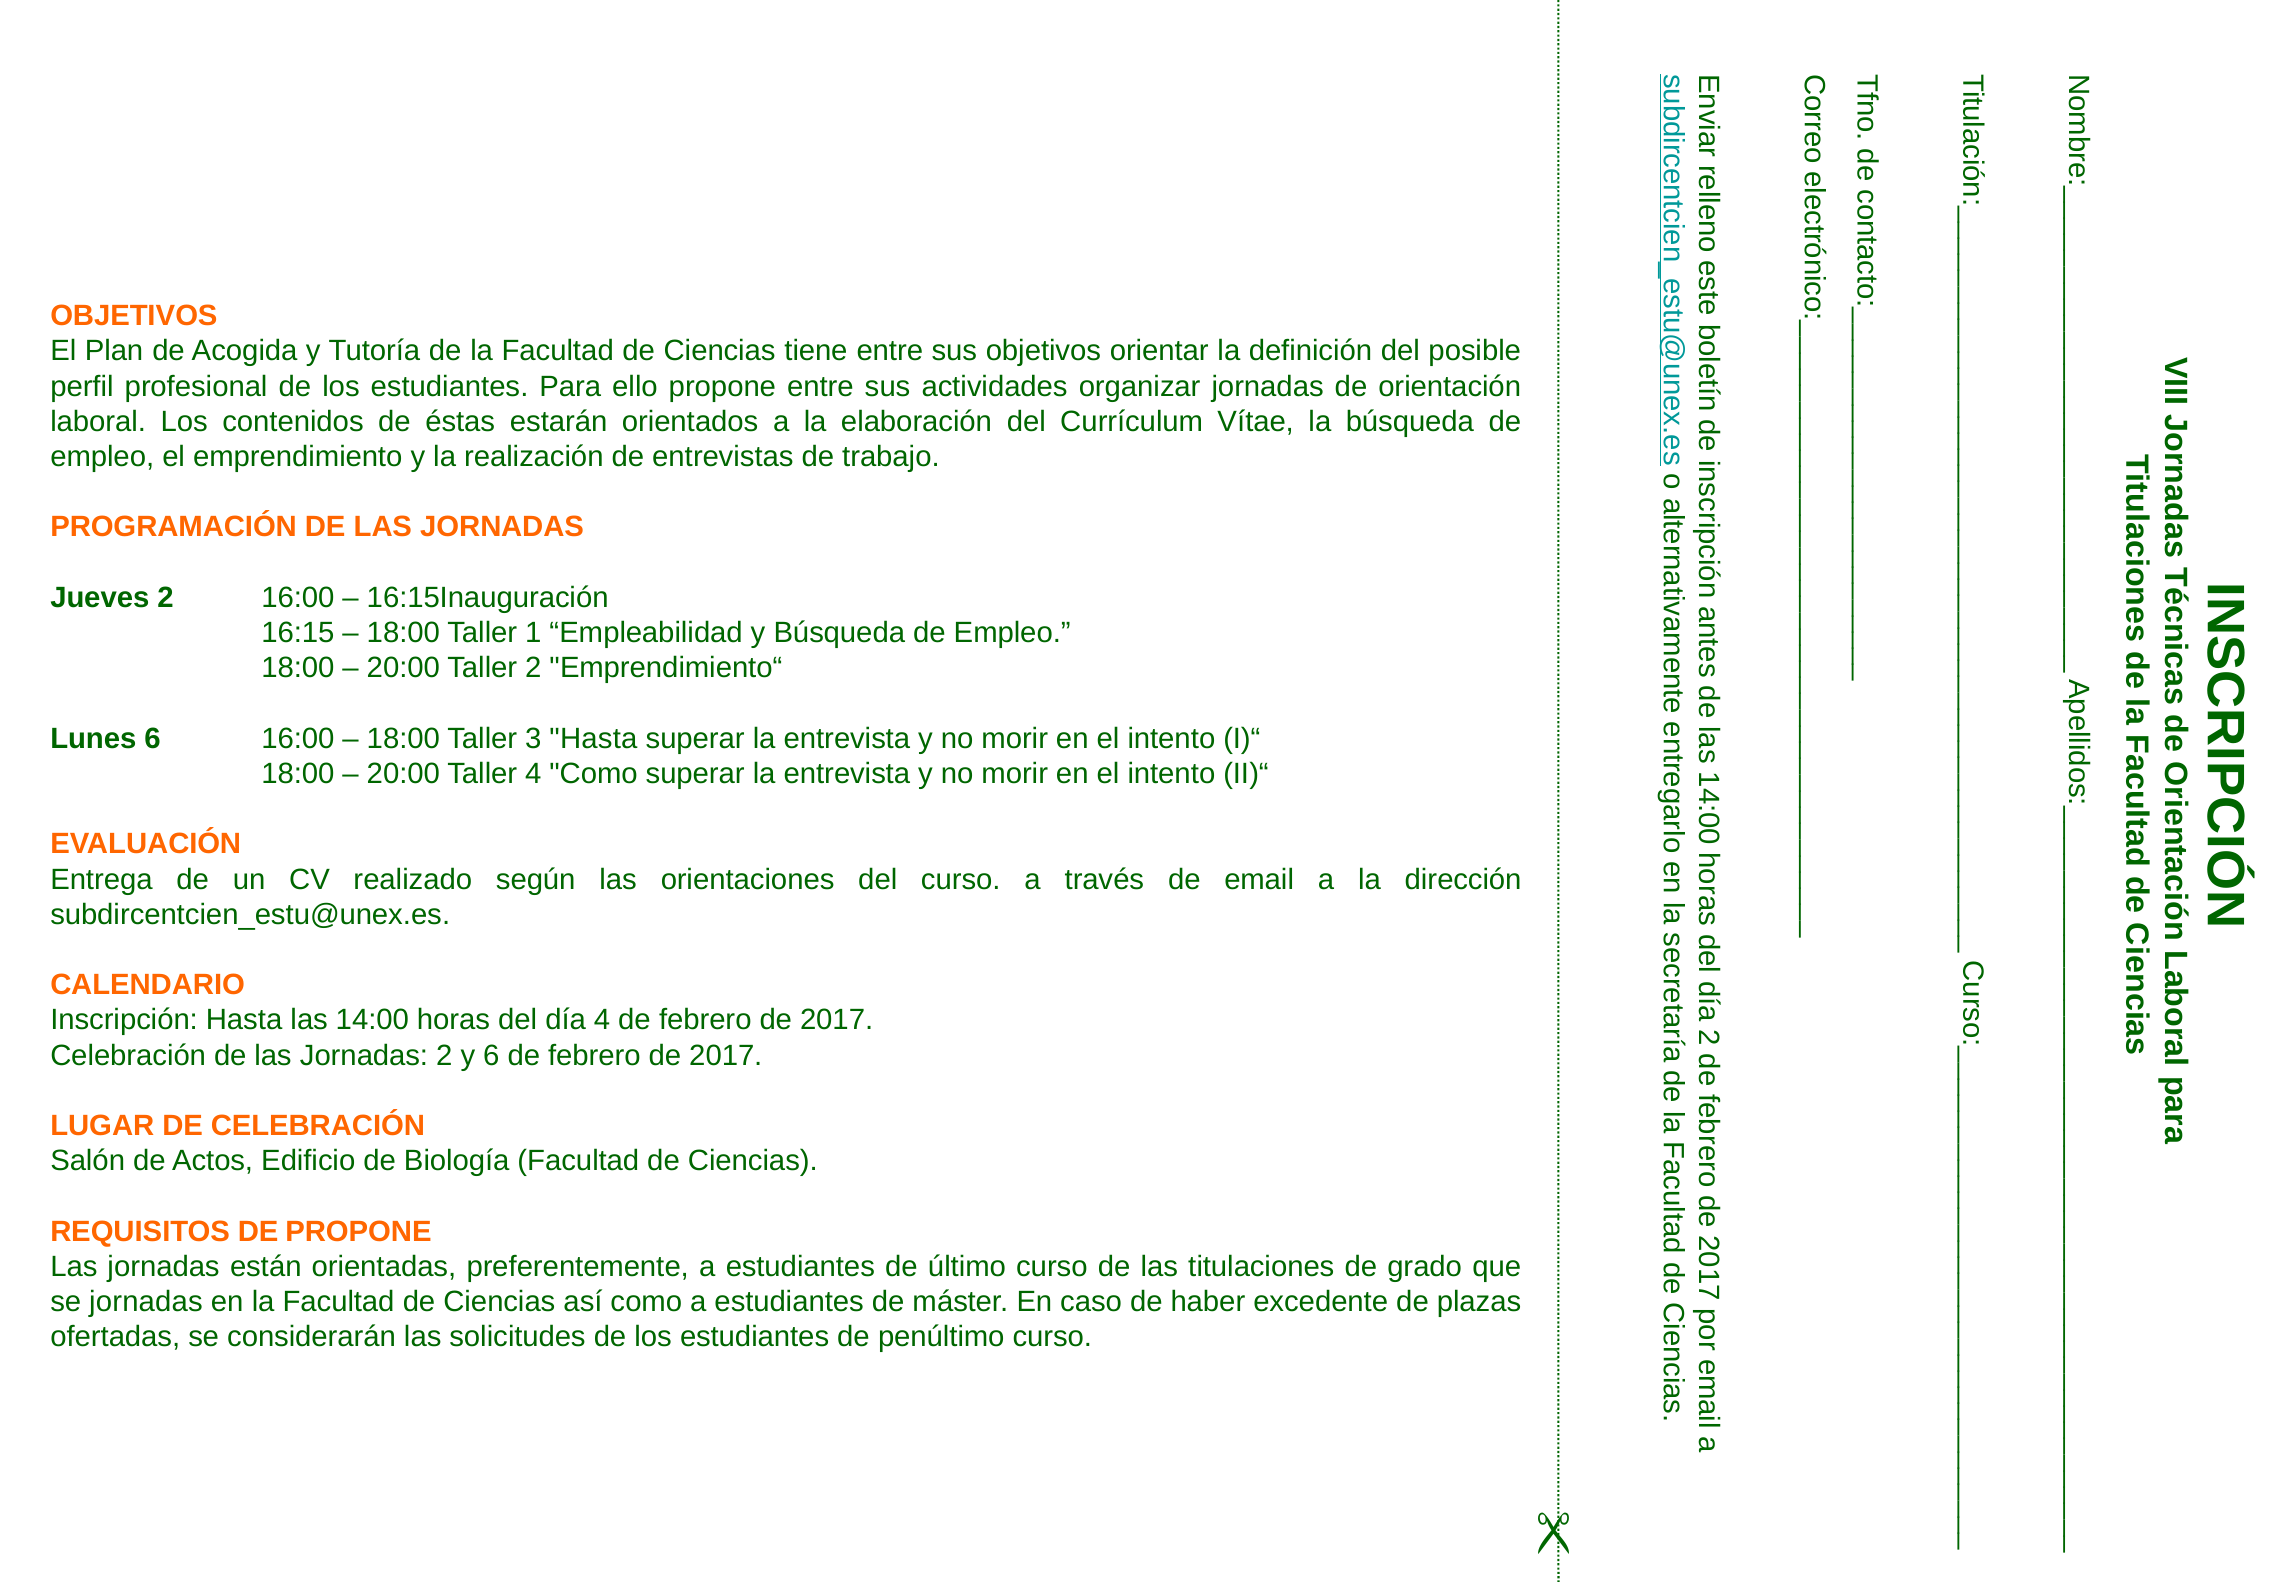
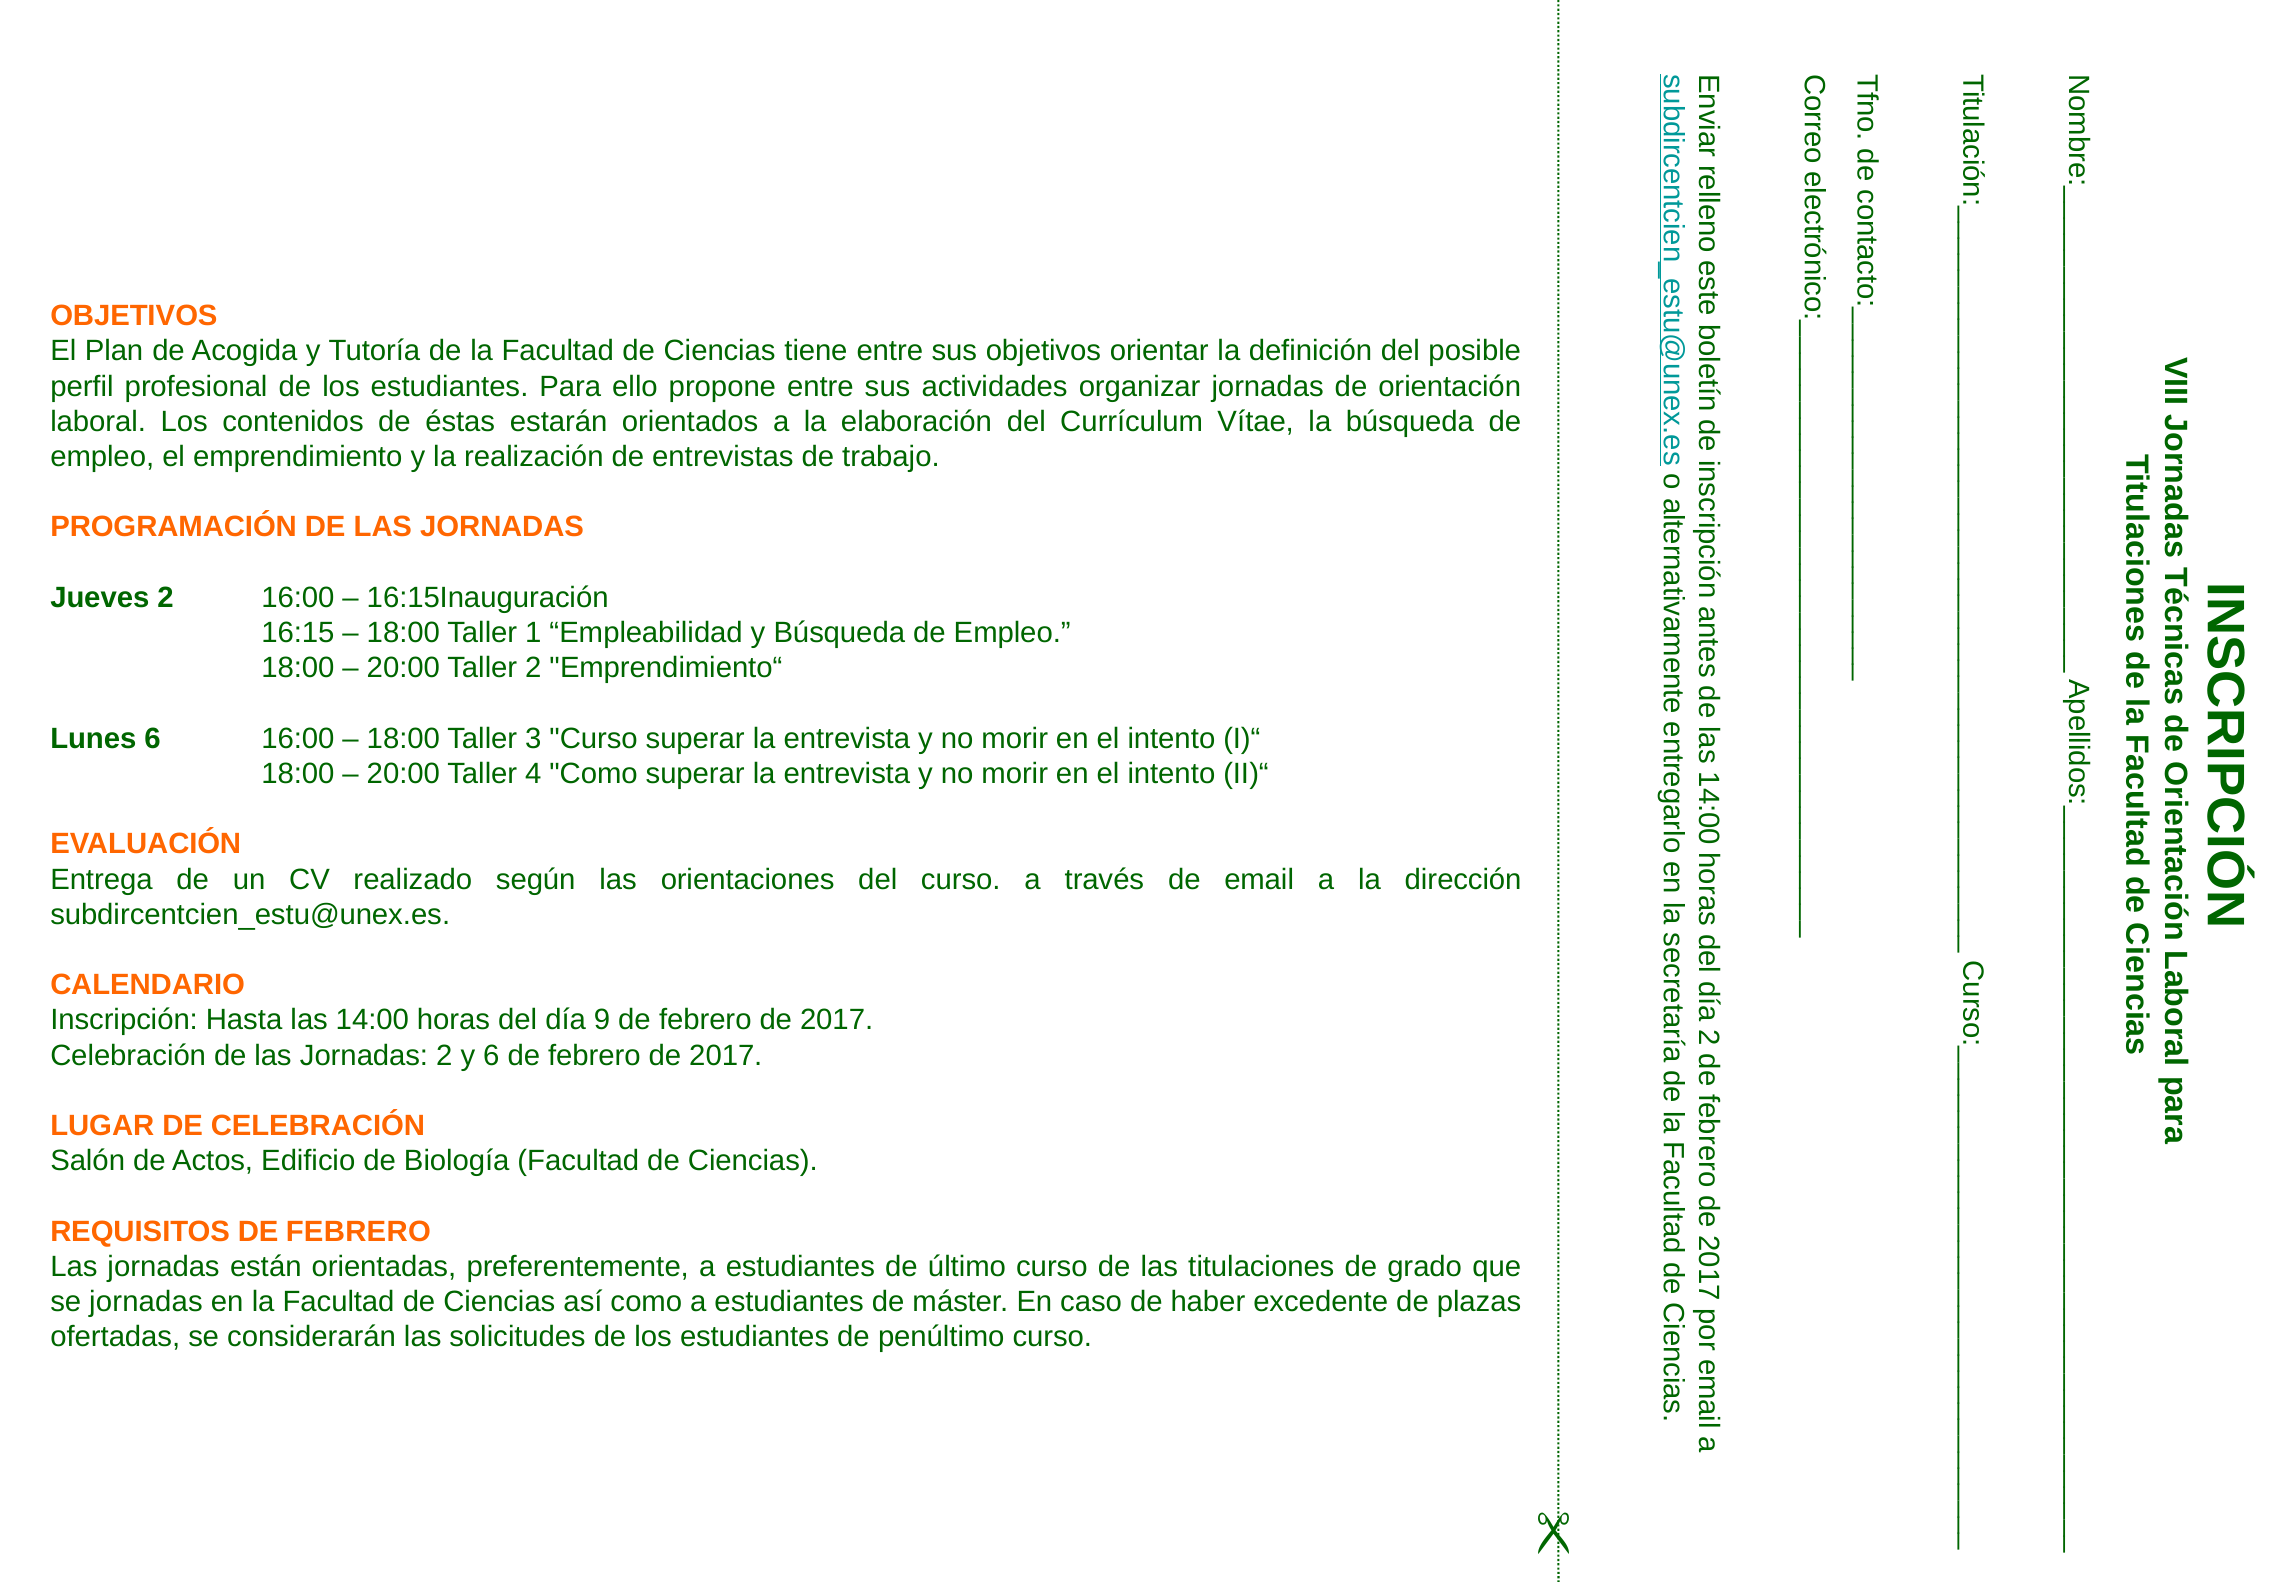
3 Hasta: Hasta -> Curso (594, 739)
día 4: 4 -> 9 (602, 1021)
REQUISITOS DE PROPONE: PROPONE -> FEBRERO (358, 1232)
